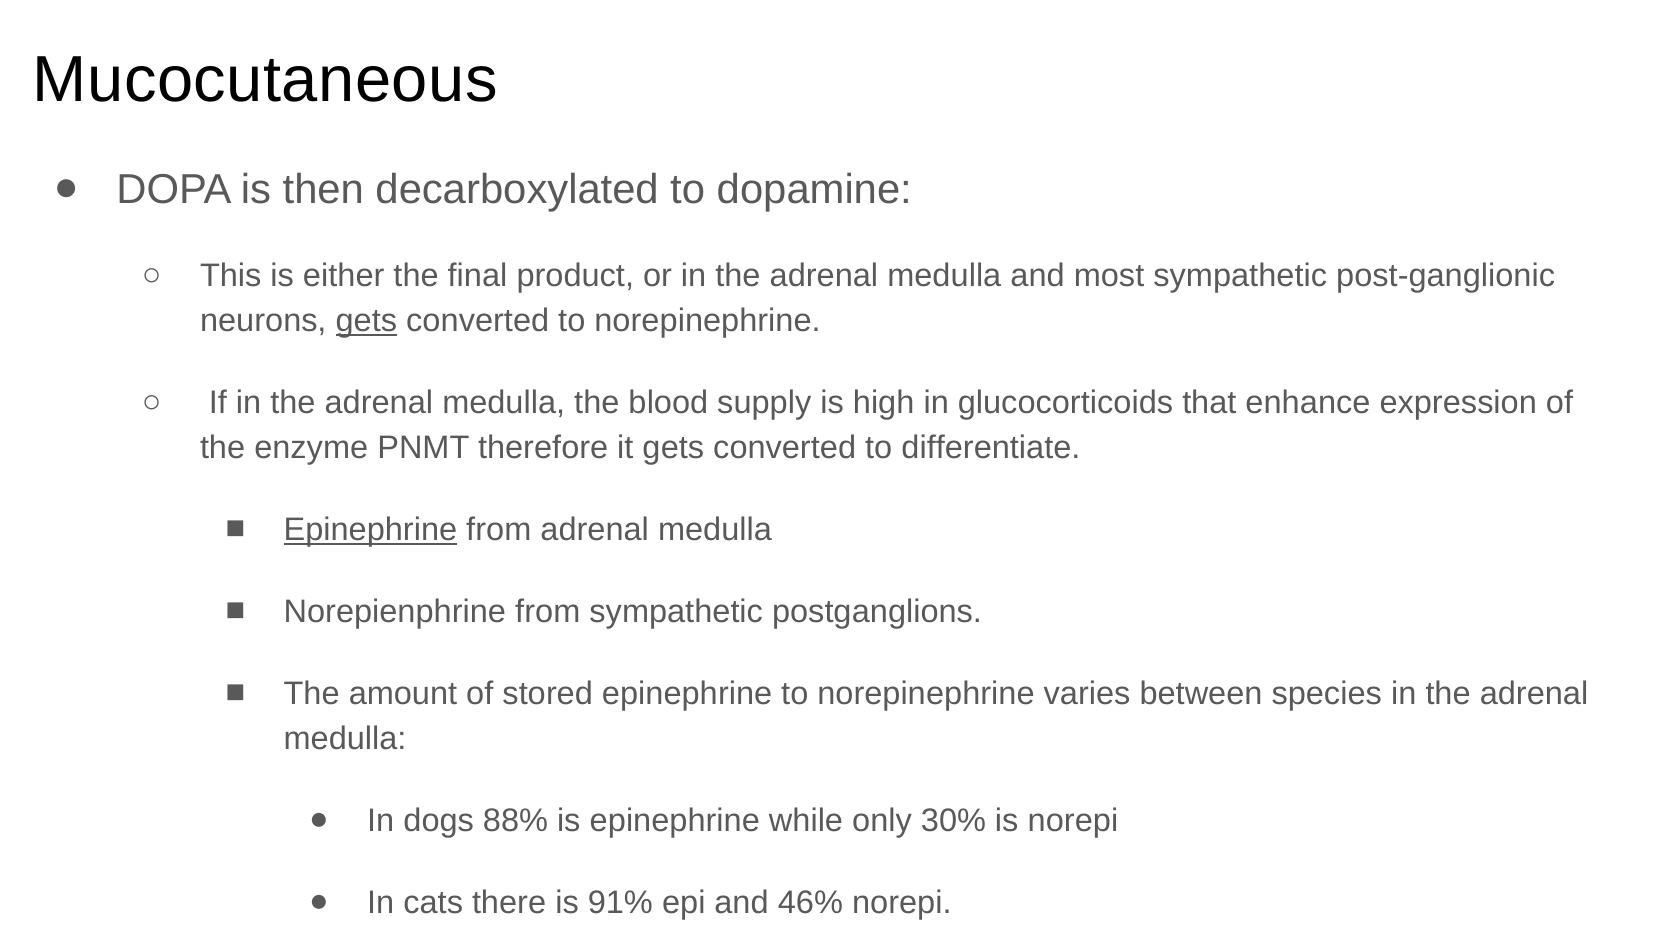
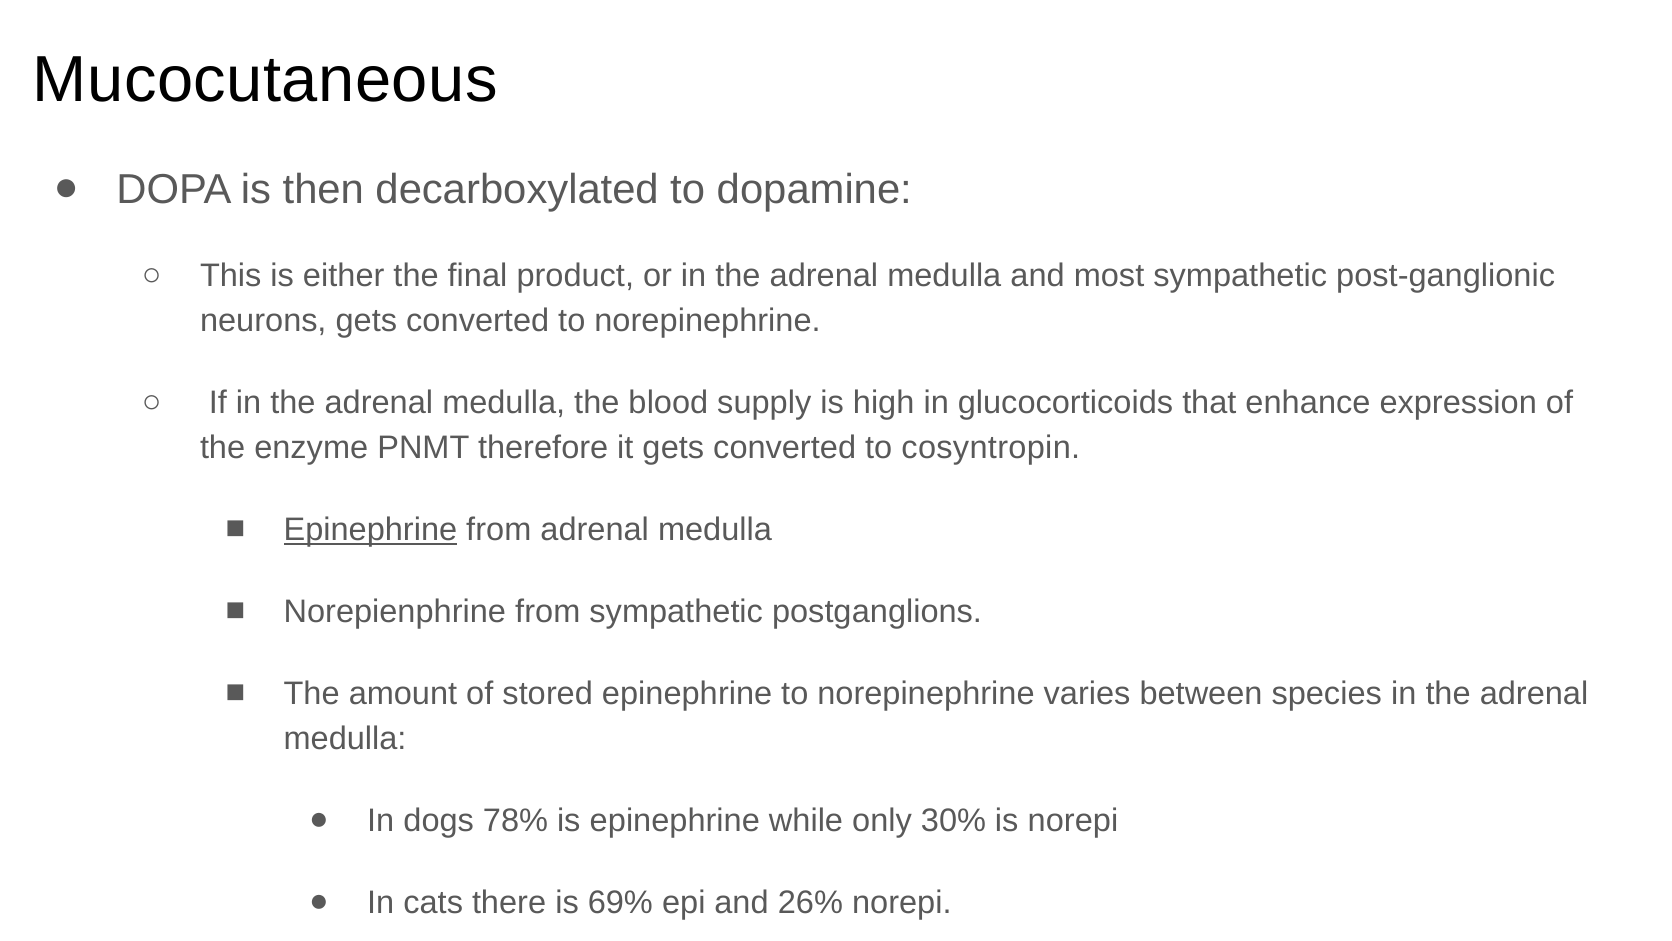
gets underline: present -> none (366, 321)
differentiate: differentiate -> cosyntropin (991, 448)
88%: 88% -> 78% (516, 820)
91%: 91% -> 69% (620, 902)
46%: 46% -> 26% (810, 902)
